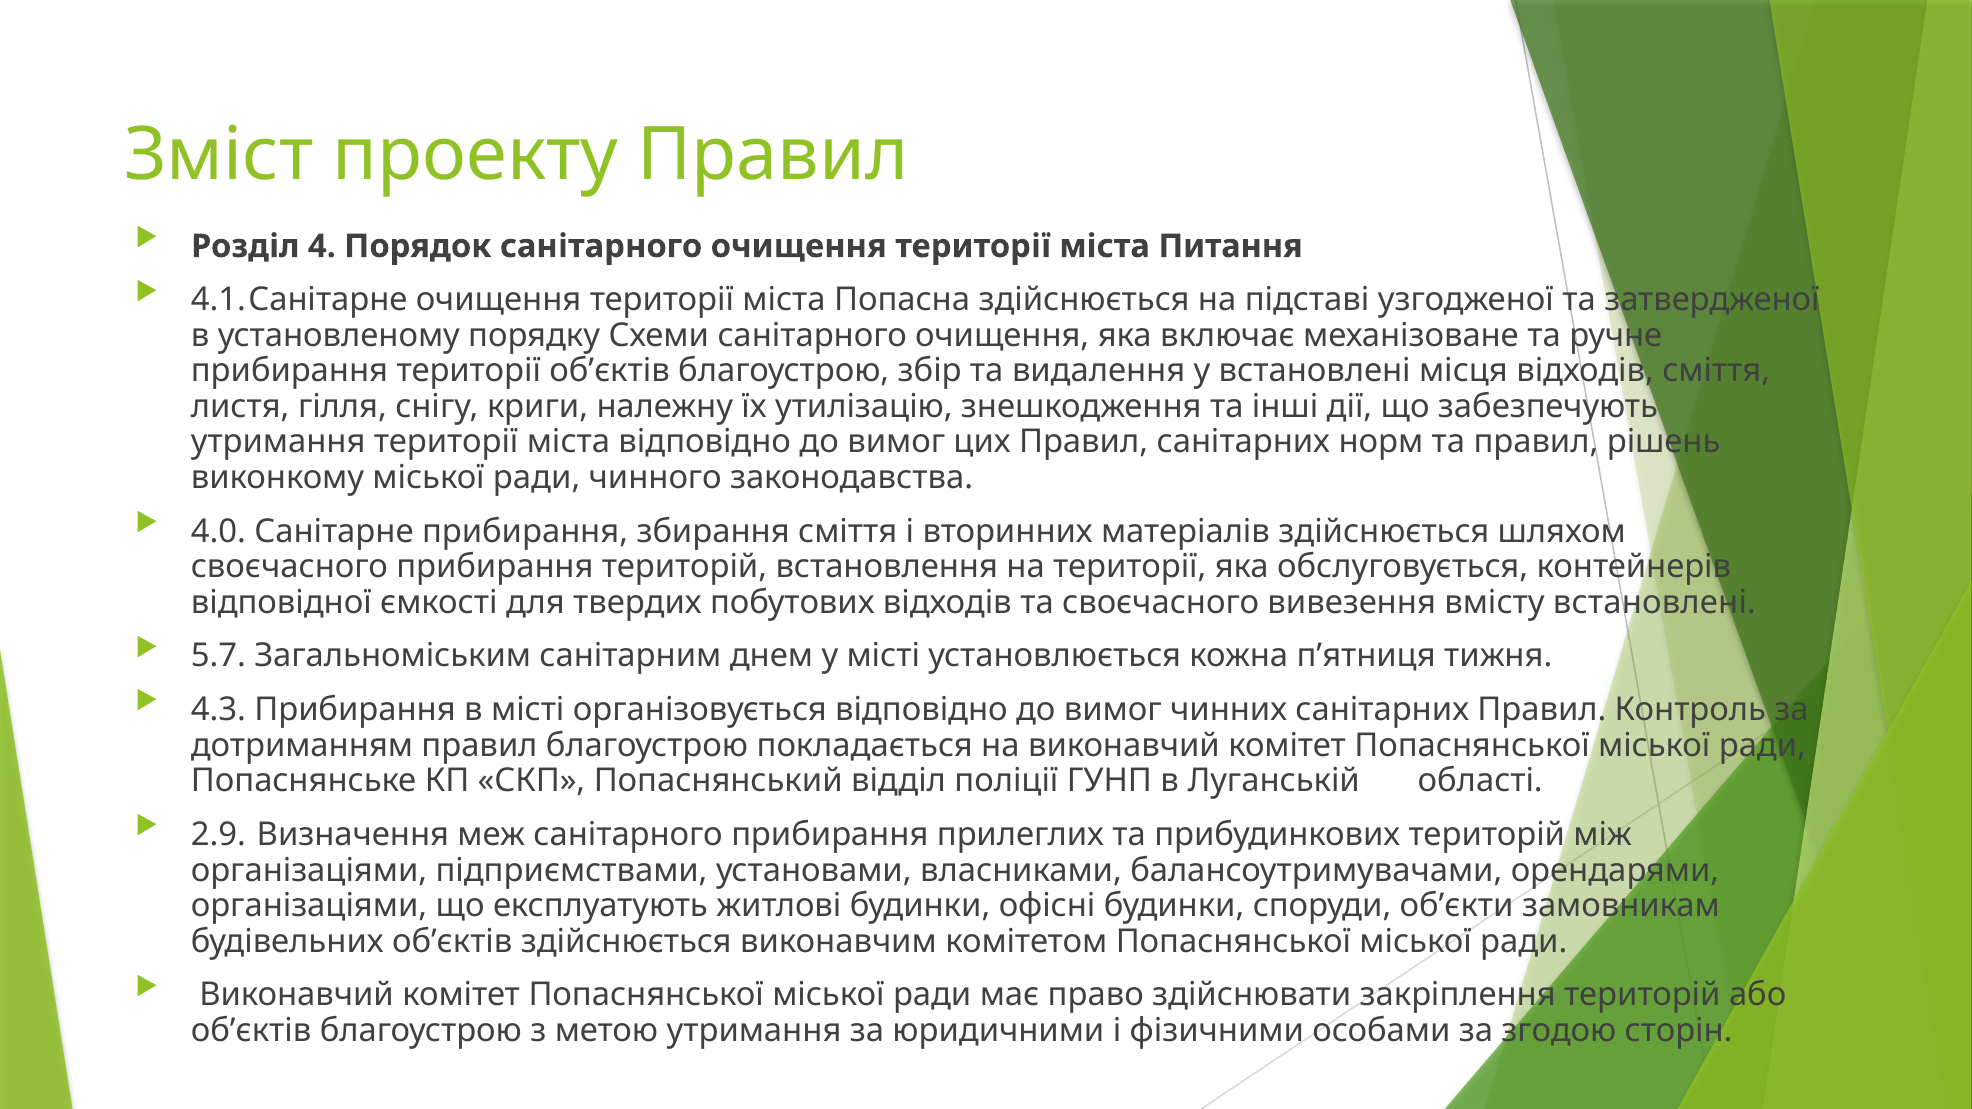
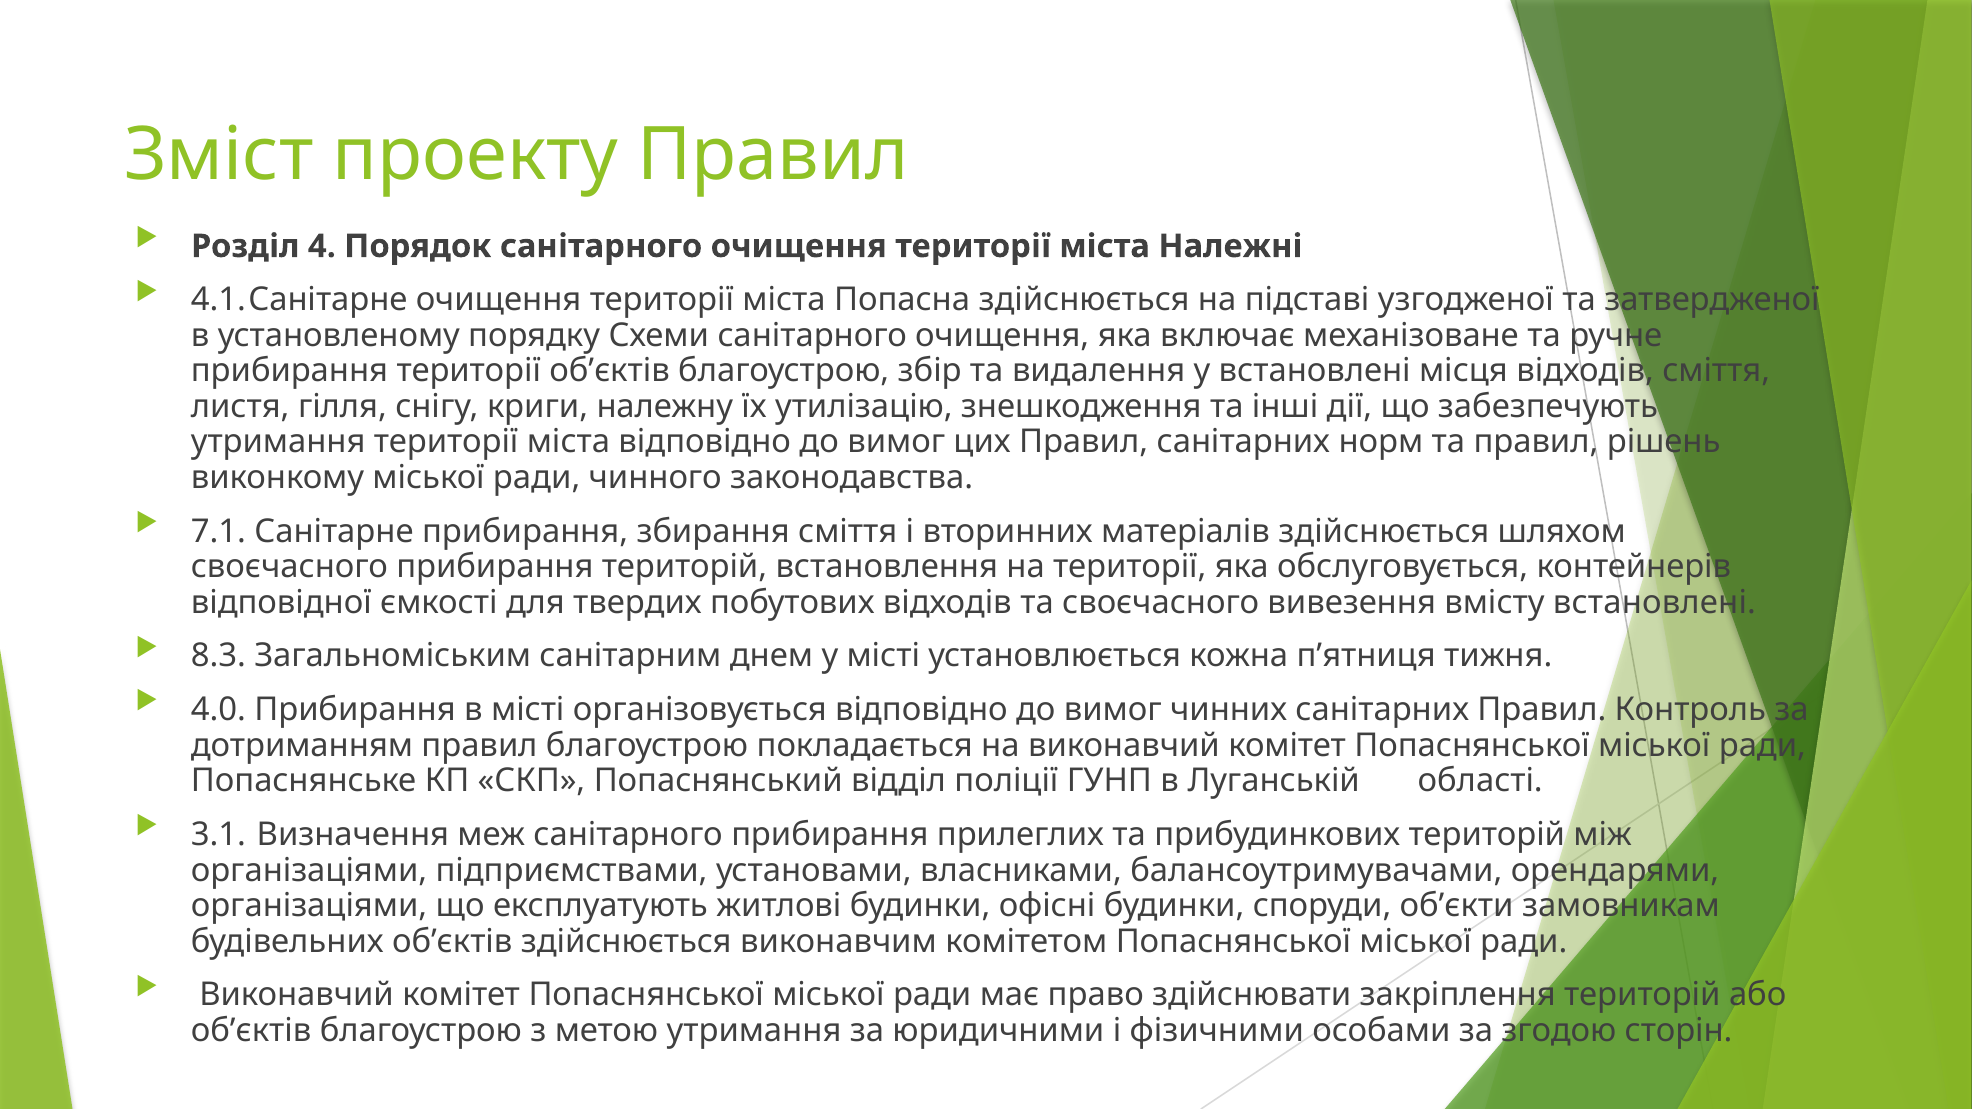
Питання: Питання -> Належні (1230, 246)
4.0: 4.0 -> 7.1 (218, 531)
5.7: 5.7 -> 8.3 (218, 656)
4.3: 4.3 -> 4.0 (218, 710)
2.9: 2.9 -> 3.1 (218, 835)
